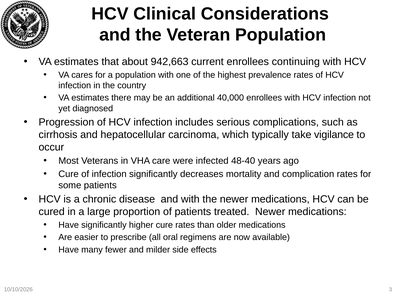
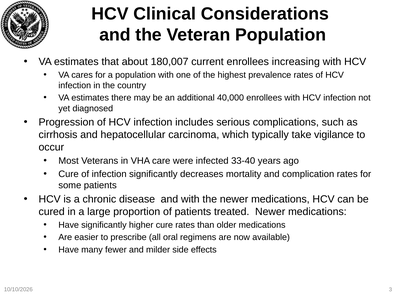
942,663: 942,663 -> 180,007 (170, 62)
continuing: continuing -> increasing (296, 62)
48-40: 48-40 -> 33-40 (243, 161)
